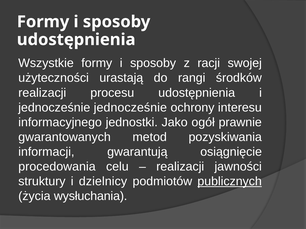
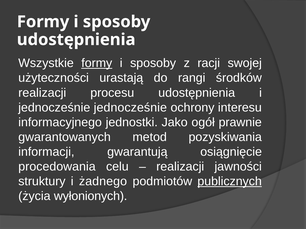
formy underline: none -> present (97, 63)
dzielnicy: dzielnicy -> żadnego (103, 182)
wysłuchania: wysłuchania -> wyłonionych (91, 196)
